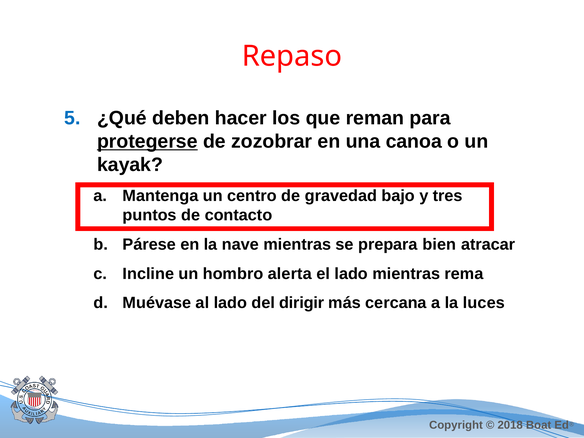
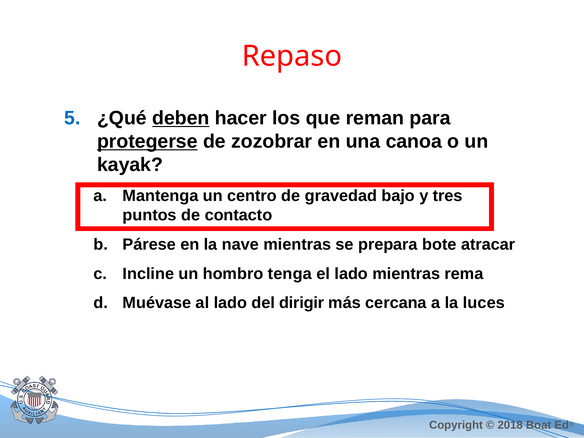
deben underline: none -> present (181, 118)
bien: bien -> bote (439, 244)
alerta: alerta -> tenga (290, 274)
